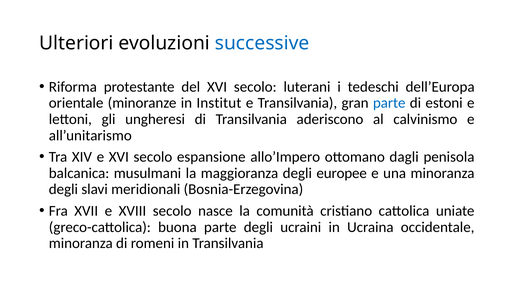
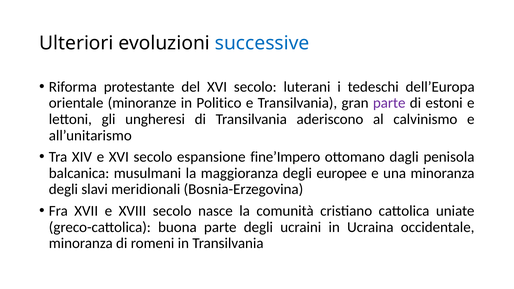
Institut: Institut -> Politico (219, 103)
parte colour: blue -> purple (389, 103)
allo’Impero: allo’Impero -> fine’Impero (285, 157)
